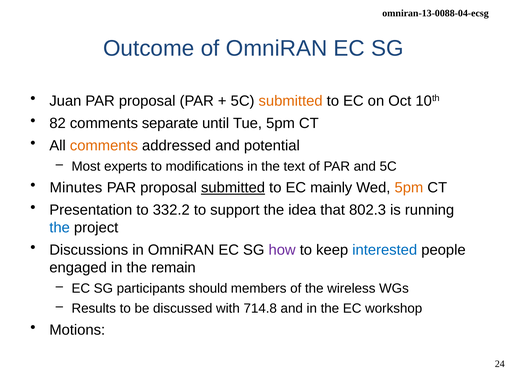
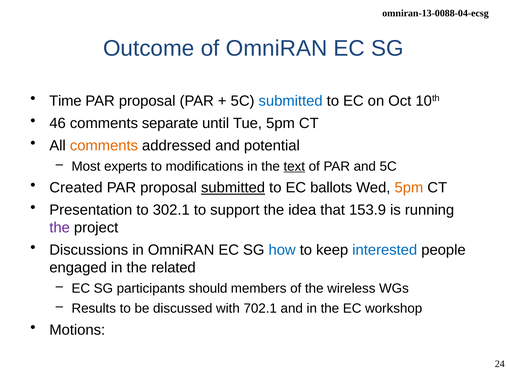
Juan: Juan -> Time (65, 101)
submitted colour: orange -> blue (291, 101)
82: 82 -> 46 (58, 123)
text underline: none -> present (294, 166)
Minutes: Minutes -> Created (76, 188)
mainly: mainly -> ballots (331, 188)
332.2: 332.2 -> 302.1 (171, 210)
802.3: 802.3 -> 153.9 (368, 210)
the colour: blue -> purple (60, 228)
how colour: purple -> blue (282, 250)
remain: remain -> related (173, 268)
714.8: 714.8 -> 702.1 (260, 309)
